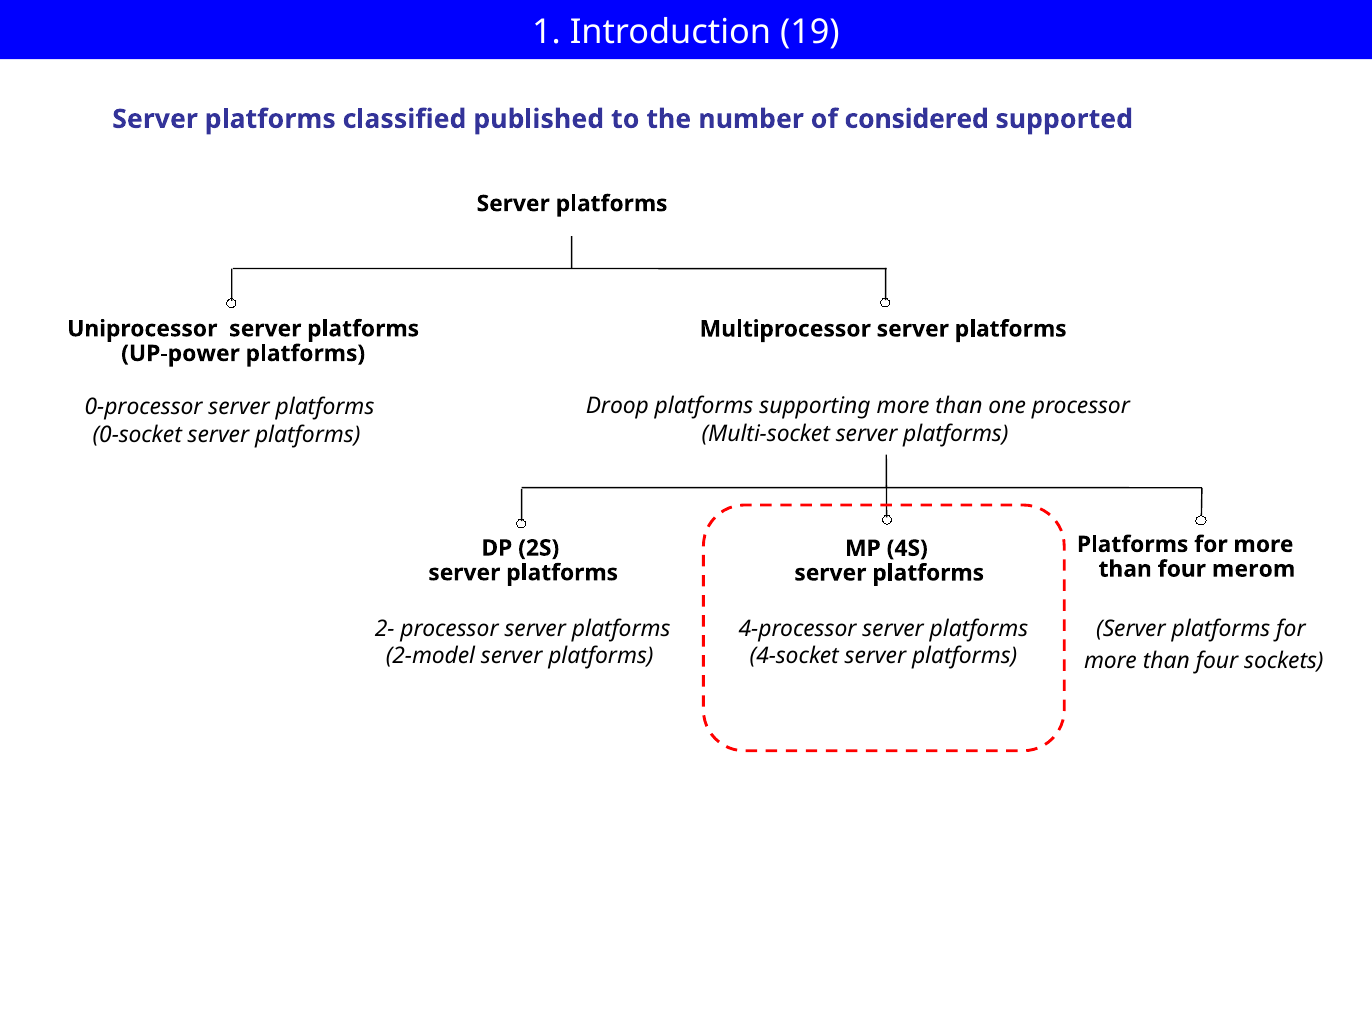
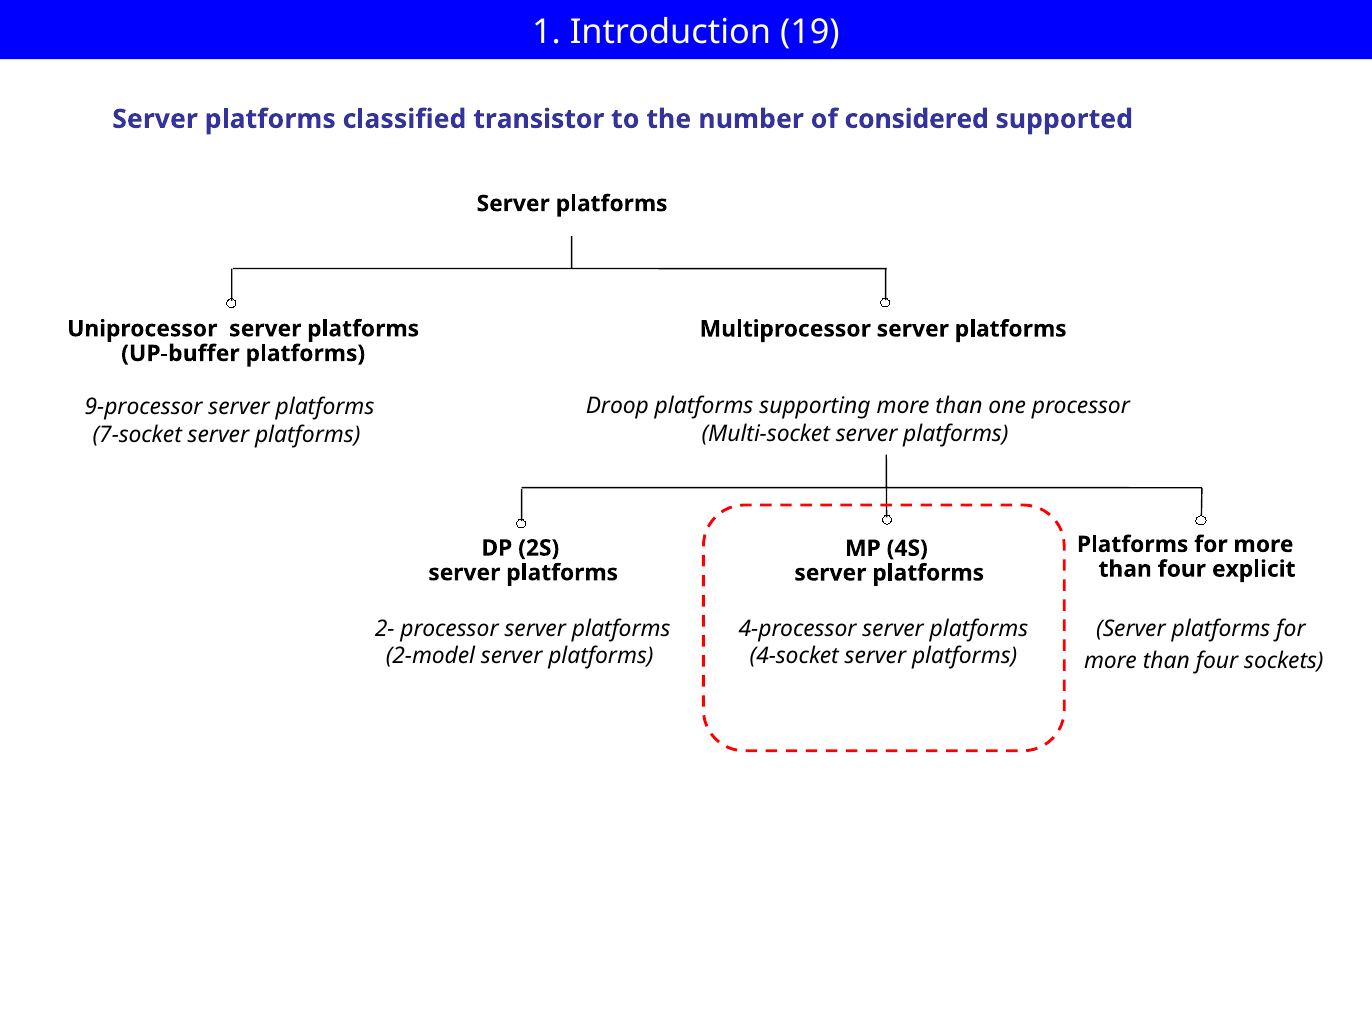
published: published -> transistor (539, 119)
UP-power: UP-power -> UP-buffer (180, 354)
0-processor: 0-processor -> 9-processor (144, 407)
0-socket: 0-socket -> 7-socket (137, 434)
merom: merom -> explicit (1254, 569)
